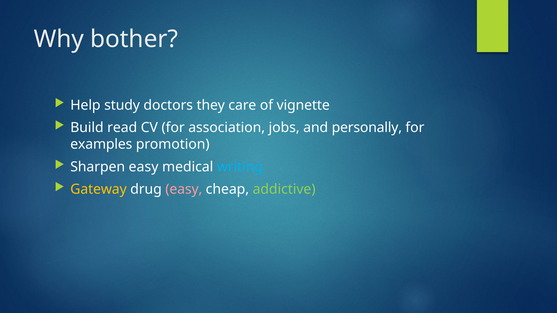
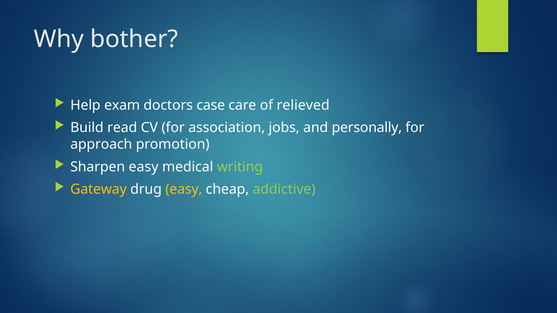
study: study -> exam (122, 105)
they: they -> case (211, 105)
vignette: vignette -> relieved (303, 105)
examples: examples -> approach (101, 144)
writing colour: light blue -> light green (240, 167)
easy colour: pink -> yellow (184, 189)
